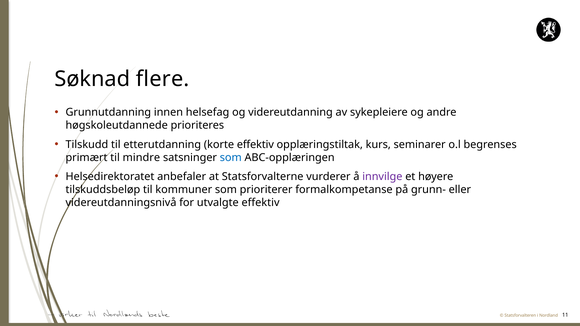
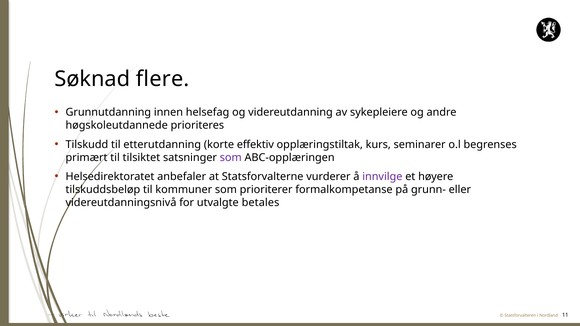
mindre: mindre -> tilsiktet (141, 158)
som colour: blue -> purple (231, 158)
utvalgte effektiv: effektiv -> betales (261, 203)
